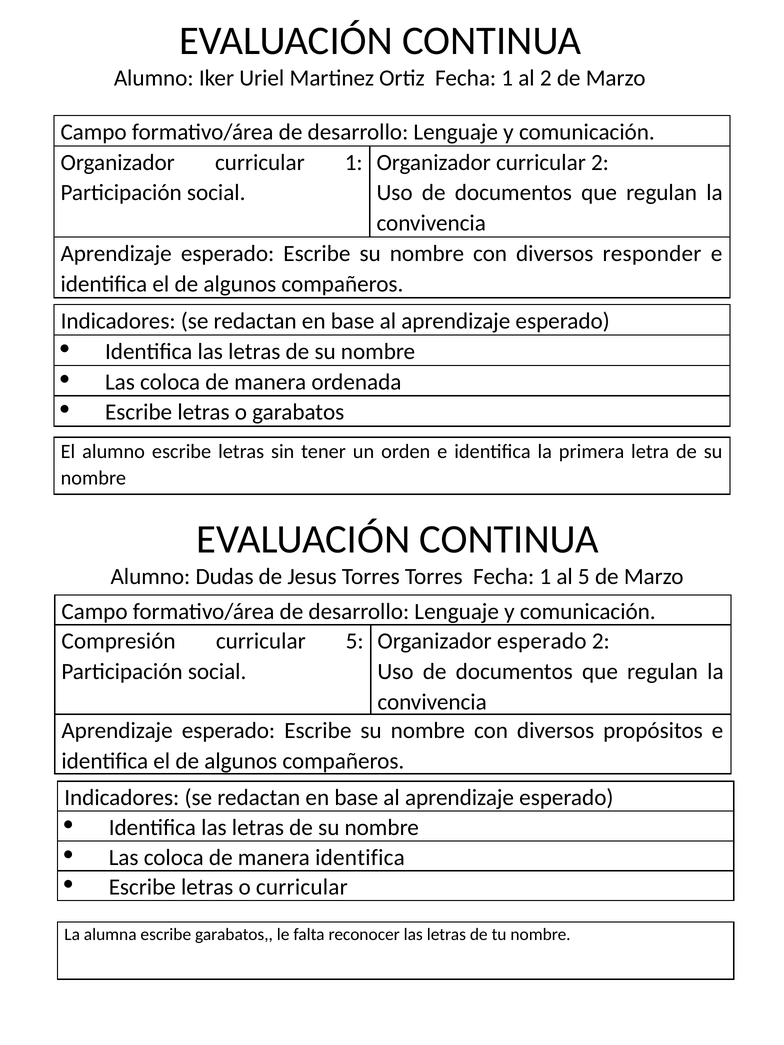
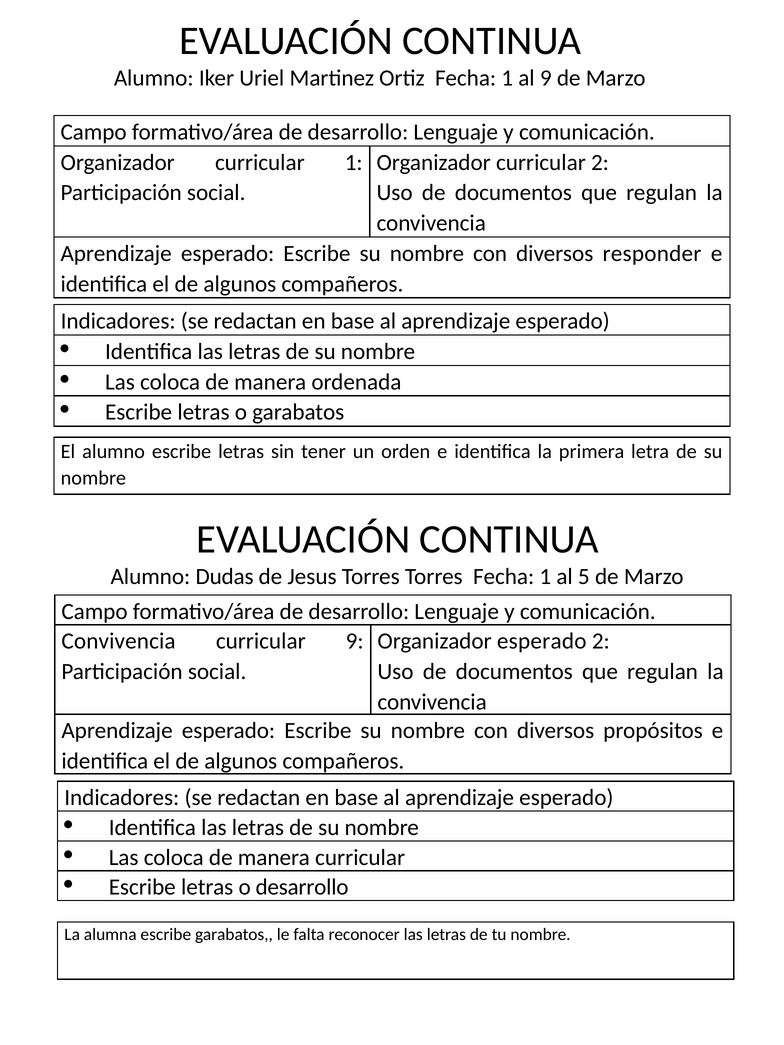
al 2: 2 -> 9 (546, 78)
Compresión: Compresión -> Convivencia (119, 641)
curricular 5: 5 -> 9 (355, 641)
manera identifica: identifica -> curricular (360, 858)
o curricular: curricular -> desarrollo (302, 888)
